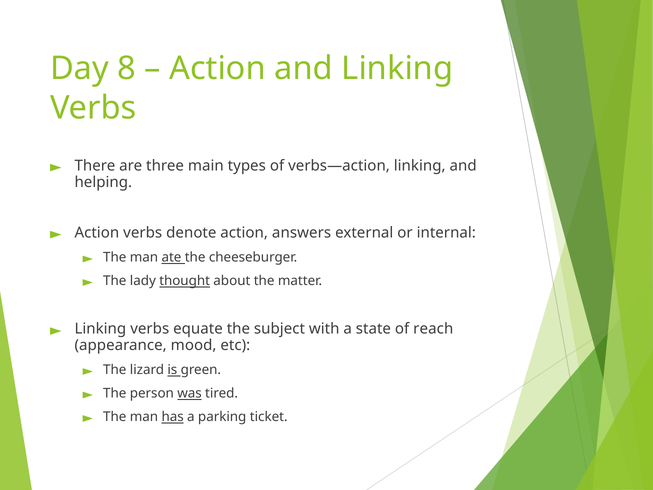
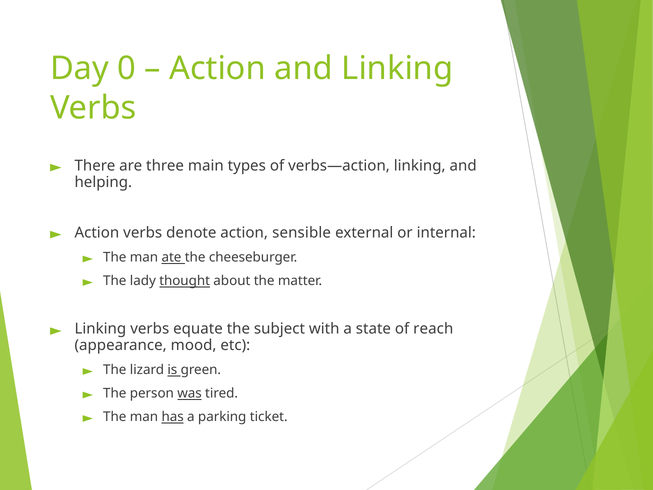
8: 8 -> 0 (127, 69)
answers: answers -> sensible (302, 233)
